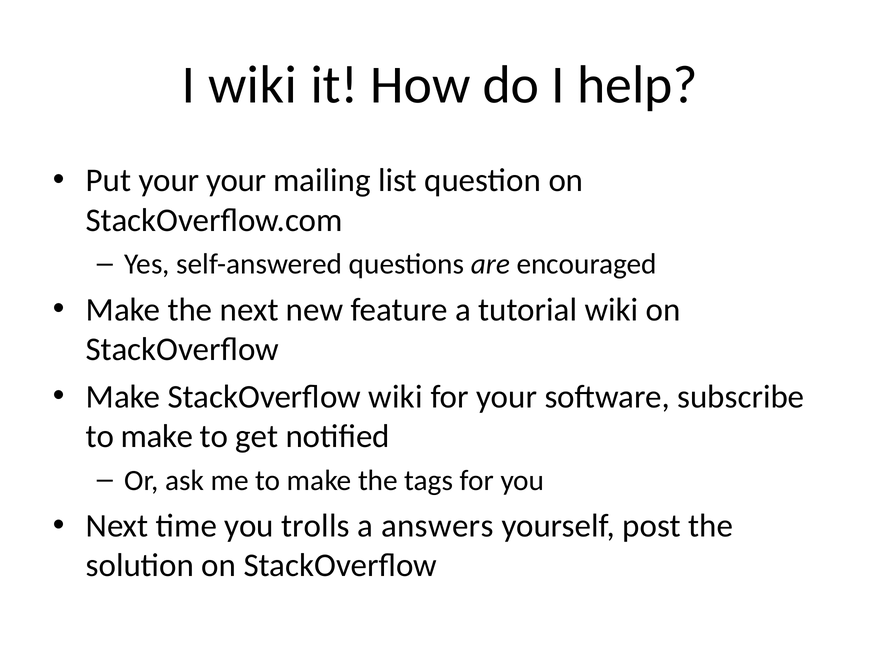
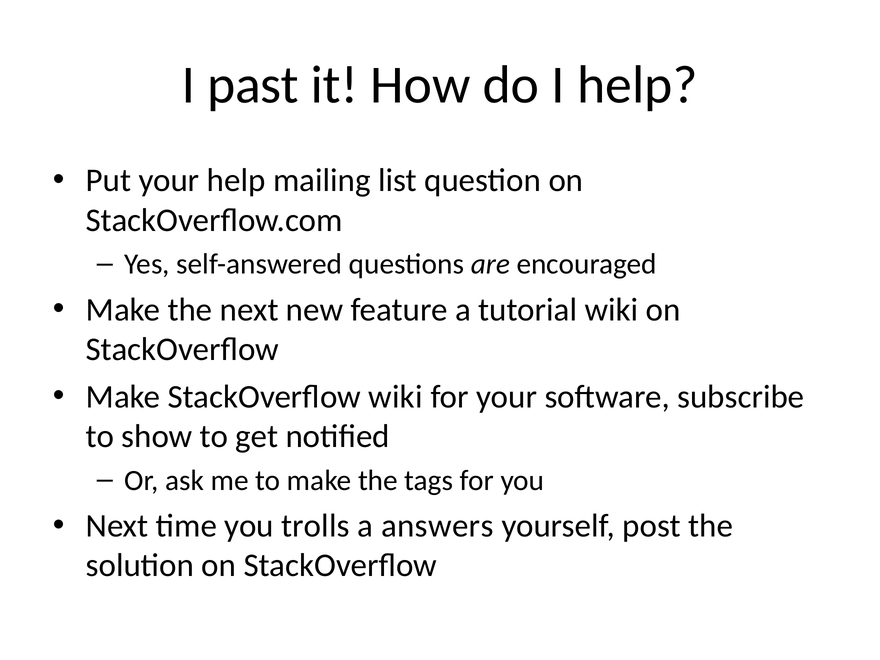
I wiki: wiki -> past (253, 85)
your your: your -> help (236, 181)
make: make -> show (157, 436)
